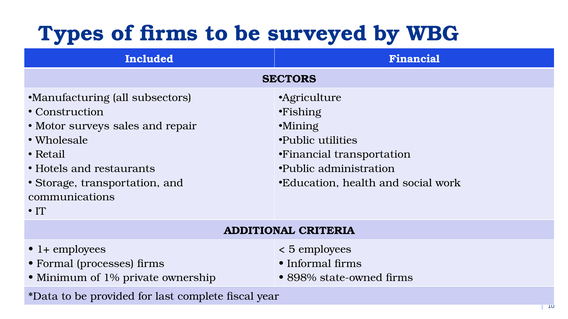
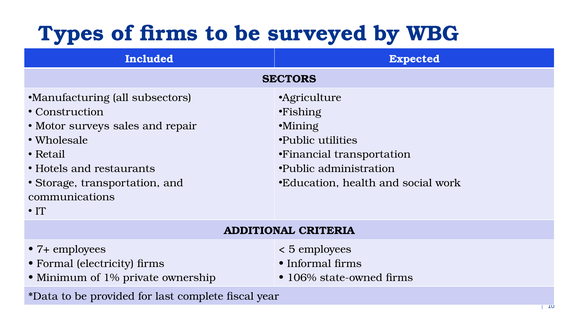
Included Financial: Financial -> Expected (414, 59)
1+: 1+ -> 7+ (43, 250)
processes: processes -> electricity (105, 264)
898%: 898% -> 106% (302, 278)
